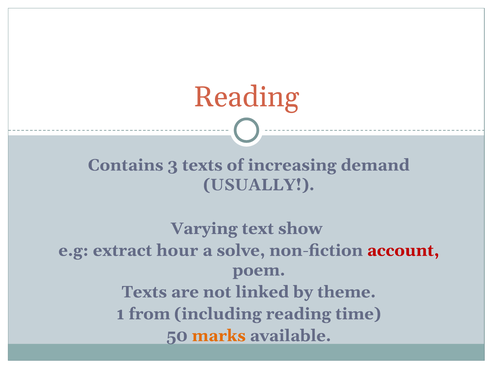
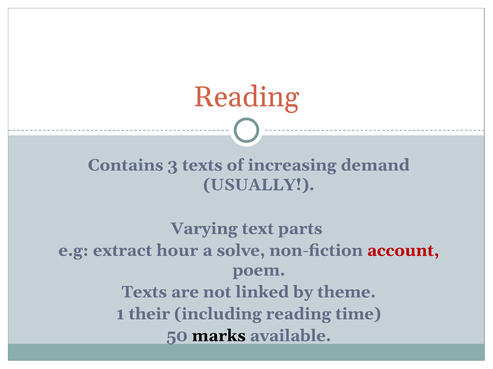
show: show -> parts (300, 229)
from: from -> their (149, 315)
marks colour: orange -> black (219, 336)
